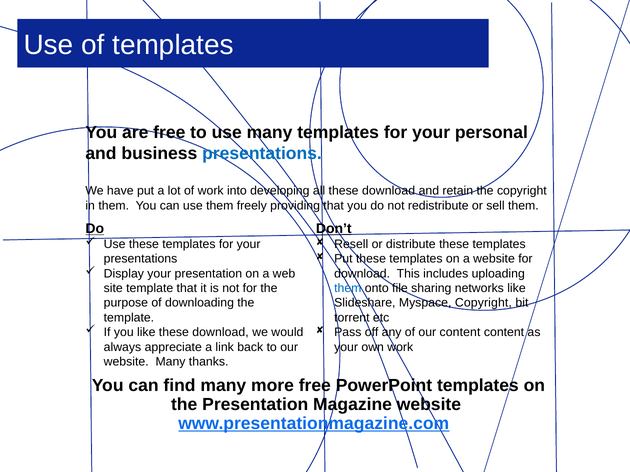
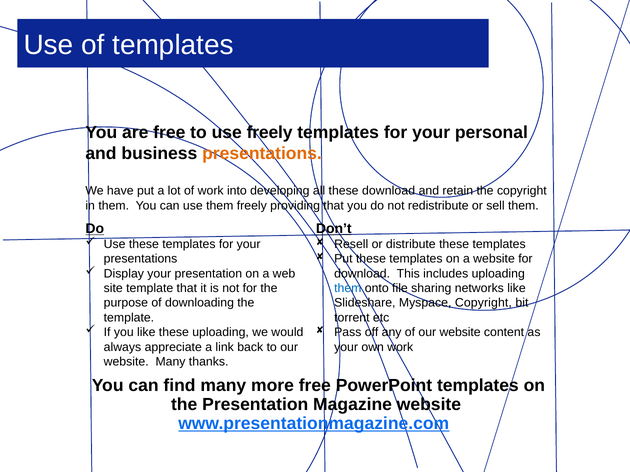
use many: many -> freely (270, 133)
presentations colour: blue -> orange (262, 154)
like these download: download -> uploading (221, 333)
of our content: content -> website (460, 333)
